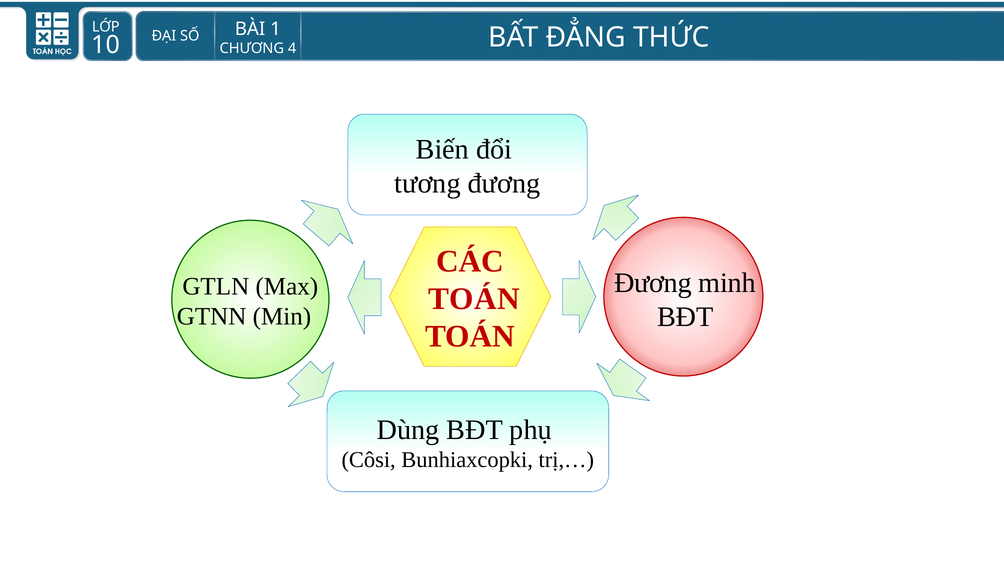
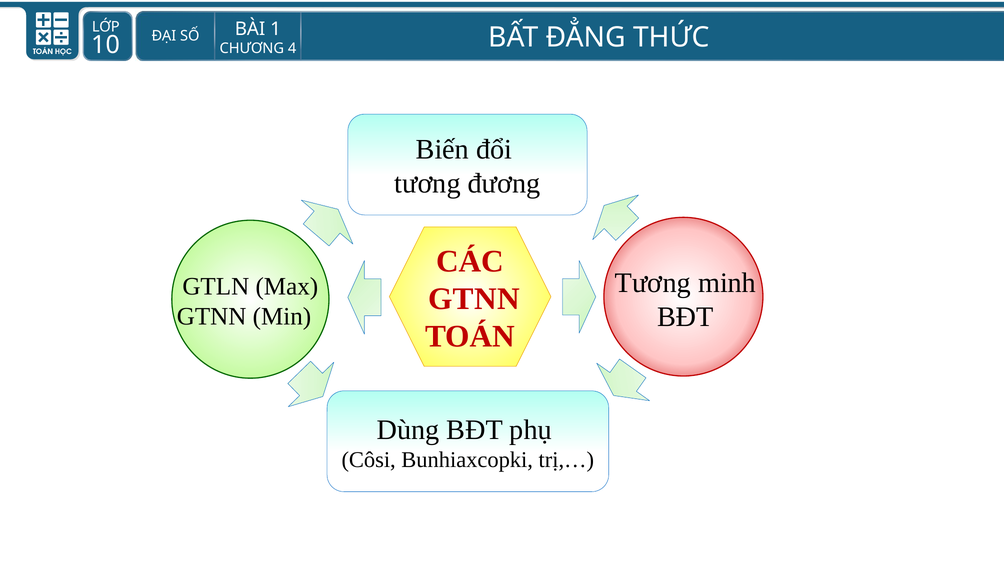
Đương: Đương -> Tương (653, 283)
TOÁN: TOÁN -> GTNN (474, 299)
